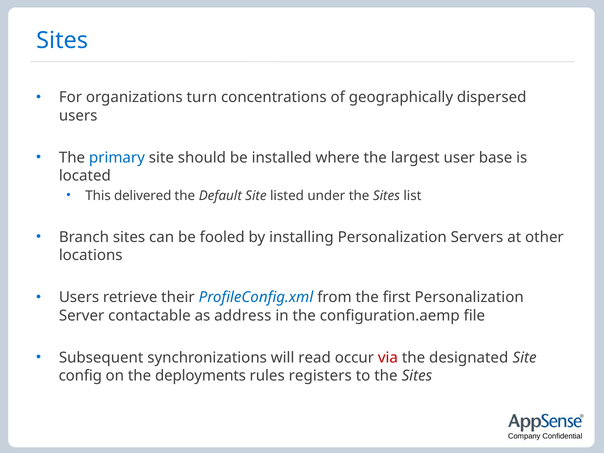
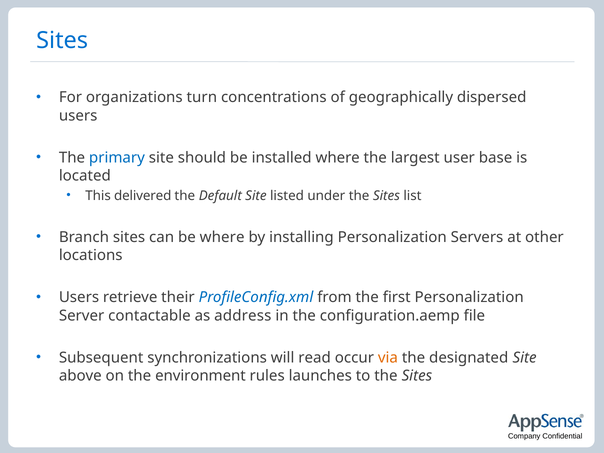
be fooled: fooled -> where (222, 237)
via colour: red -> orange (388, 358)
config: config -> above (80, 376)
deployments: deployments -> environment (200, 376)
registers: registers -> launches (320, 376)
